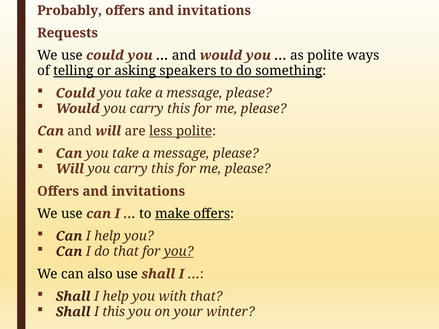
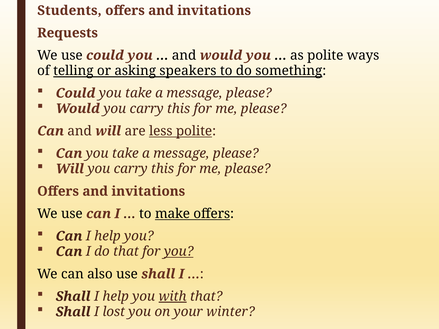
Probably: Probably -> Students (69, 11)
with underline: none -> present (173, 297)
I this: this -> lost (114, 312)
